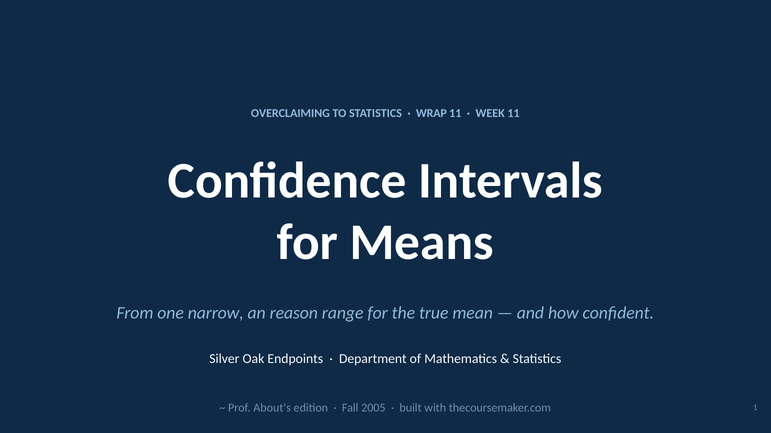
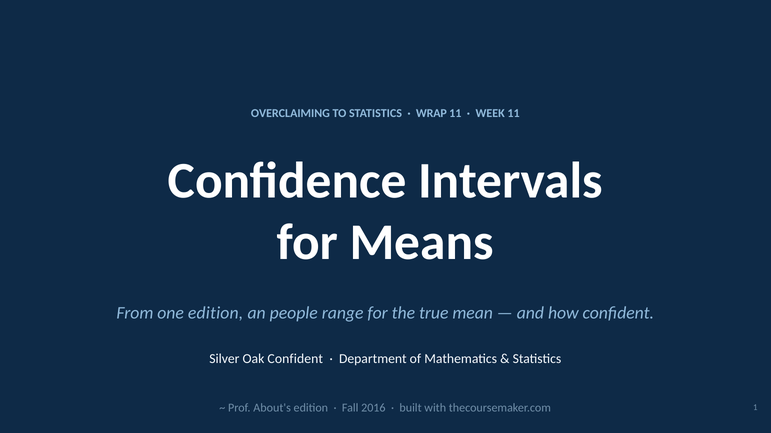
one narrow: narrow -> edition (216, 313)
reason: reason -> people (294, 313)
Oak Endpoints: Endpoints -> Confident (295, 359)
2005: 2005 -> 2016 (373, 408)
